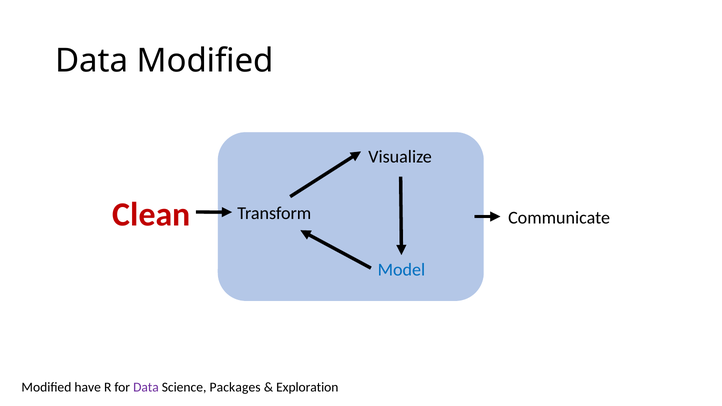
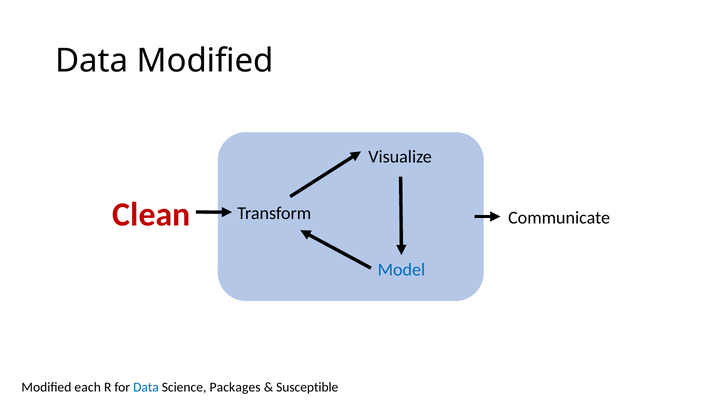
have: have -> each (88, 387)
Data colour: purple -> blue (146, 387)
Exploration: Exploration -> Susceptible (307, 387)
